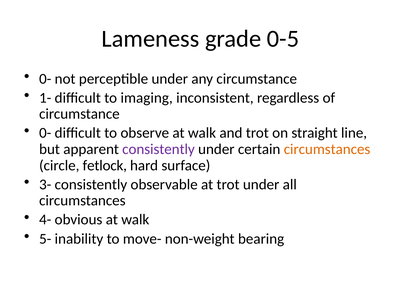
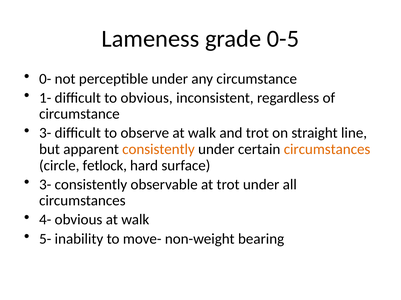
to imaging: imaging -> obvious (147, 98)
0-: 0- -> 3- (45, 133)
consistently colour: purple -> orange (159, 150)
